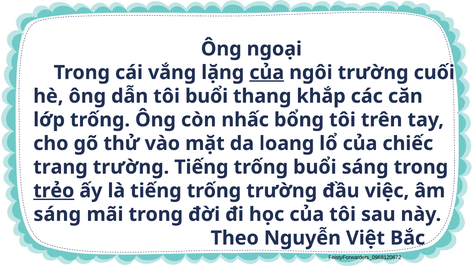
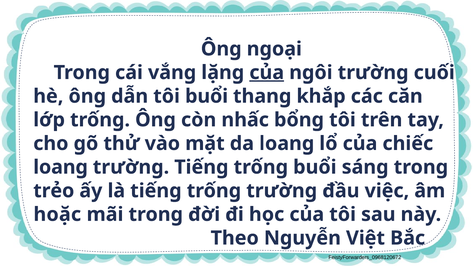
trang: trang -> loang (61, 167)
trẻo underline: present -> none (54, 191)
sáng: sáng -> hoặc (57, 214)
